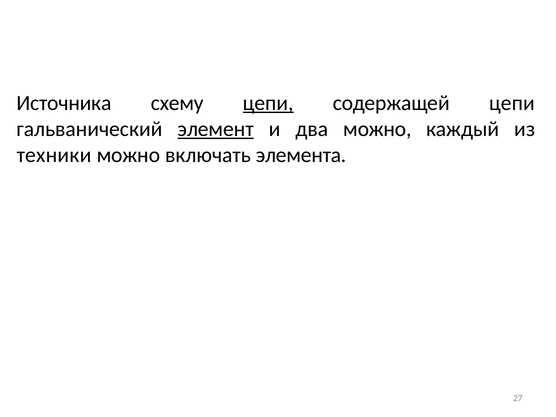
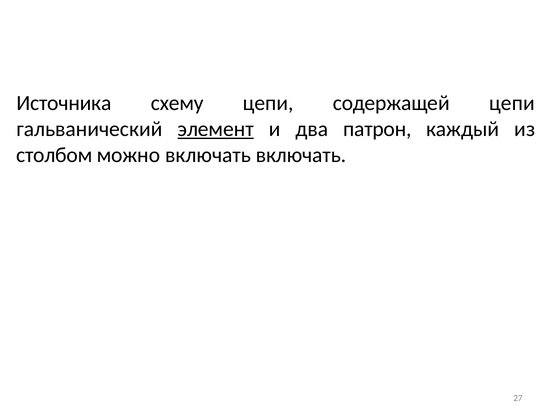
цепи underline: present -> none (268, 103)
два можно: можно -> патрон (377, 129)
техники: техники -> столбом (54, 155)
включать элемента: элемента -> включать (301, 155)
